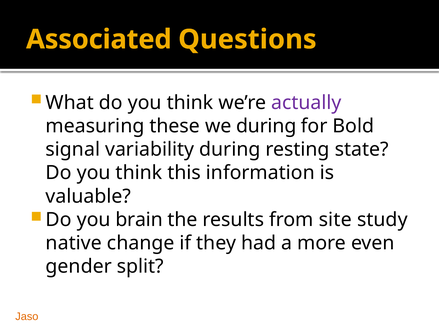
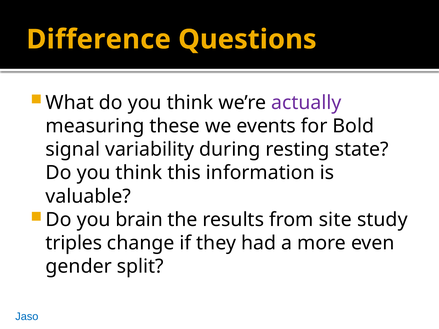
Associated: Associated -> Difference (99, 39)
we during: during -> events (266, 126)
native: native -> triples (74, 243)
Jaso colour: orange -> blue (27, 317)
